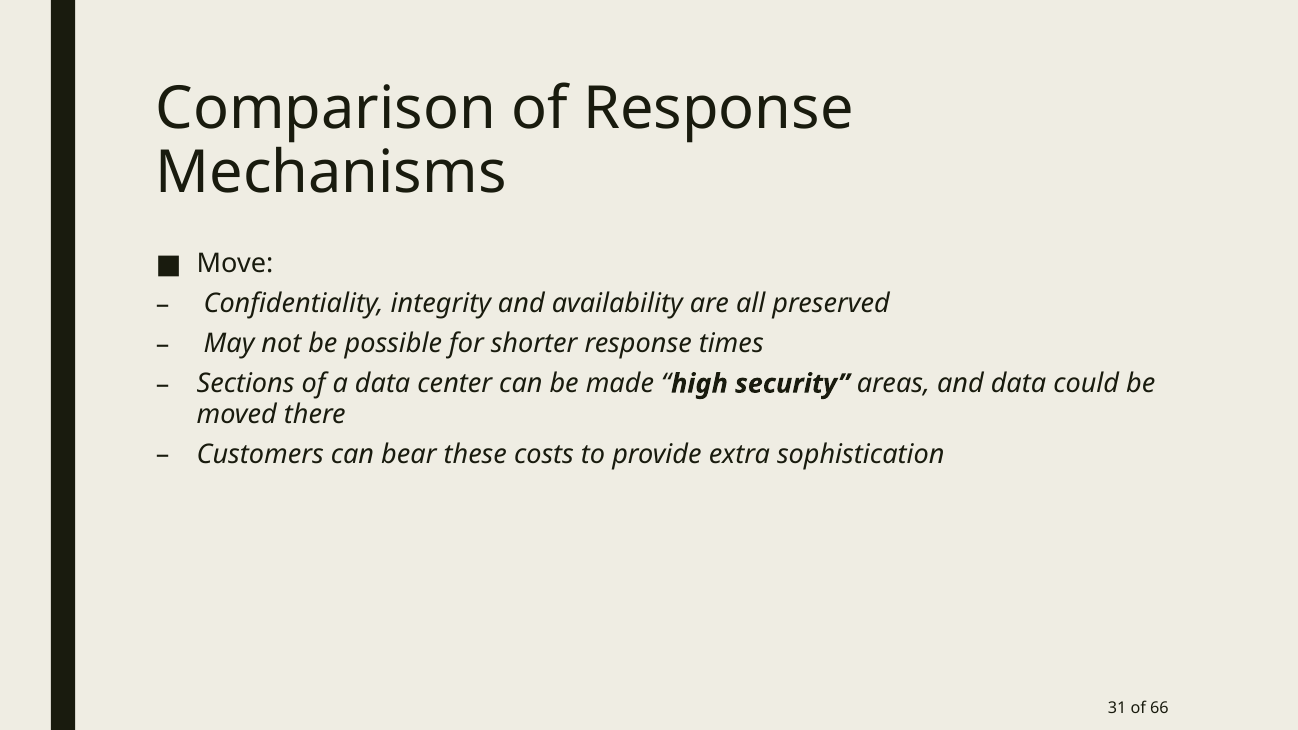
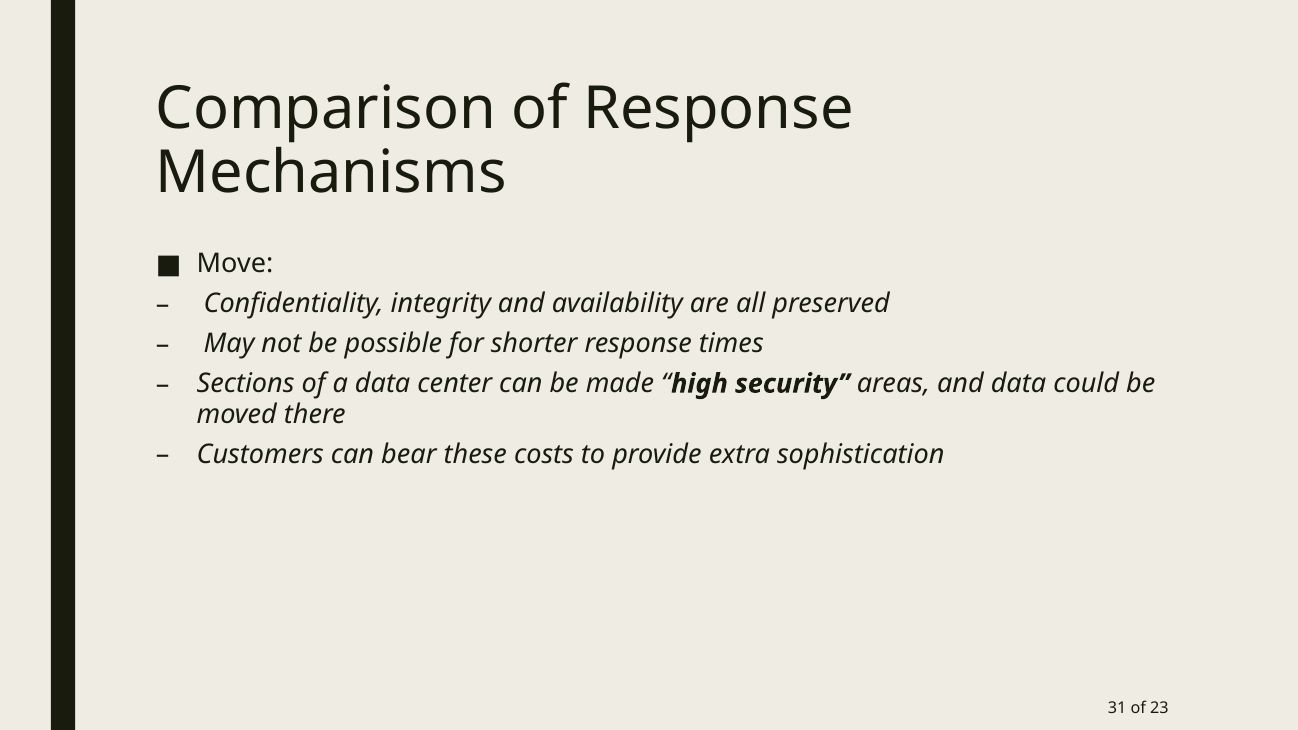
66: 66 -> 23 (1159, 708)
